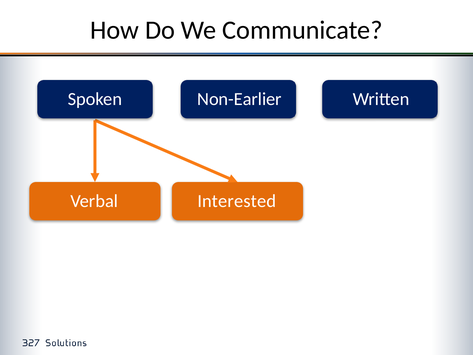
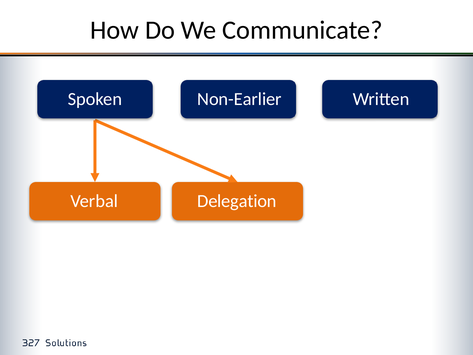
Interested: Interested -> Delegation (237, 201)
